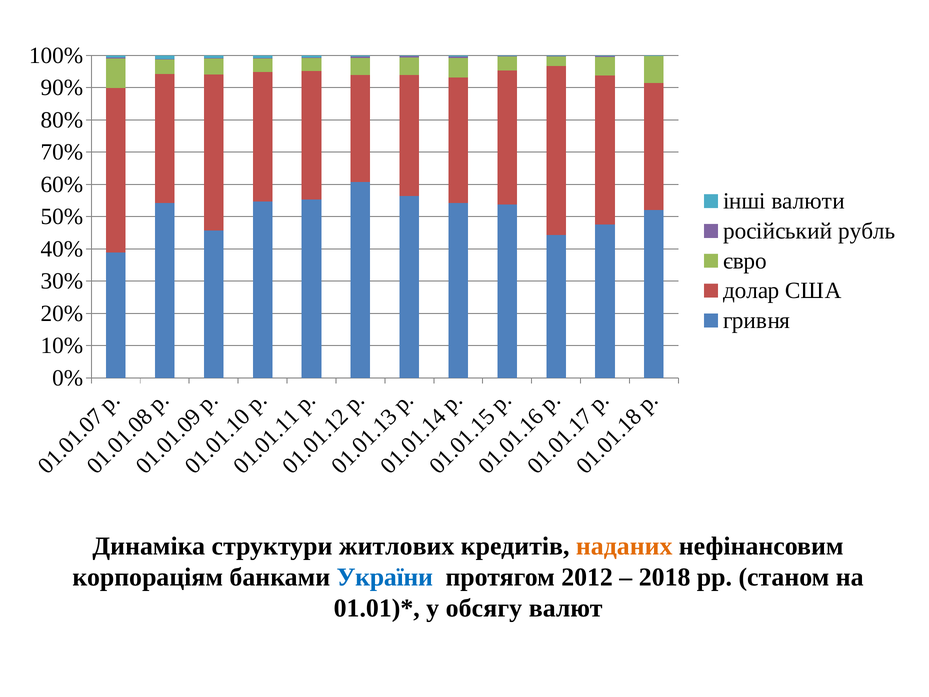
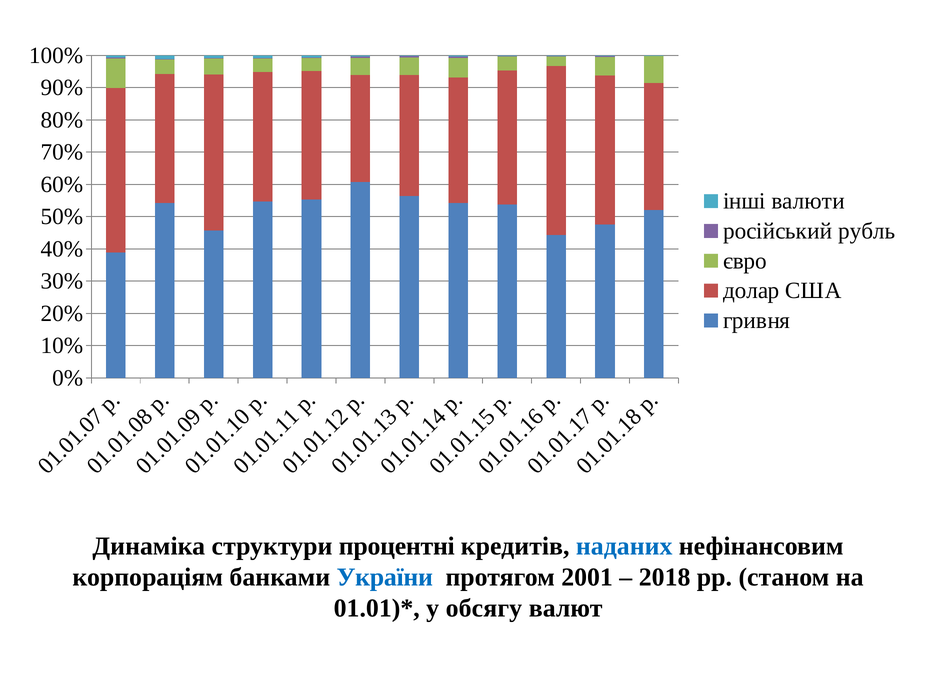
житлових: житлових -> процентні (397, 546)
наданих colour: orange -> blue (624, 546)
2012: 2012 -> 2001 (587, 577)
